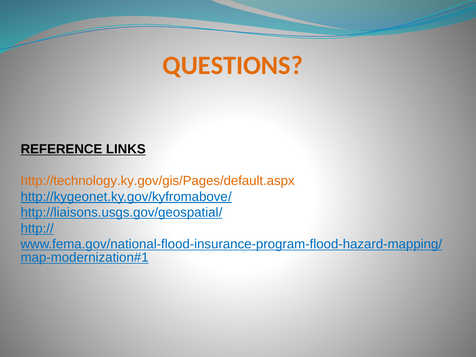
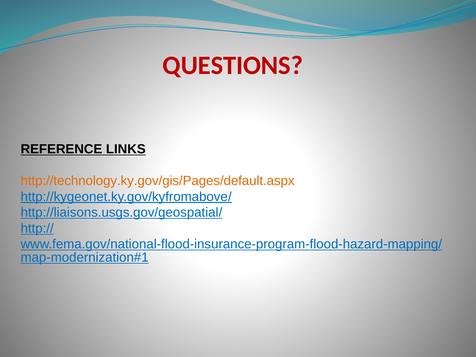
QUESTIONS colour: orange -> red (233, 65)
